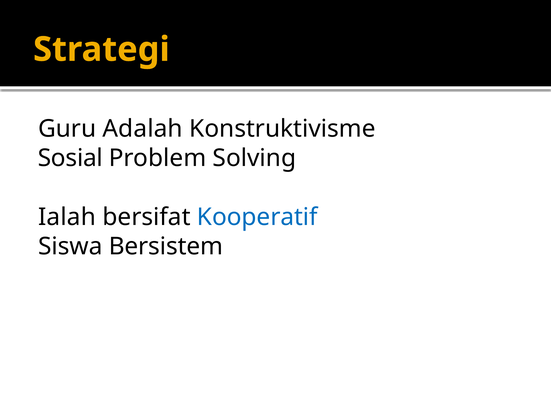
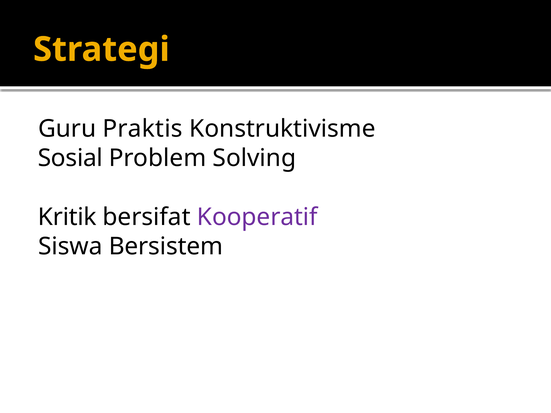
Adalah: Adalah -> Praktis (143, 129)
Ialah: Ialah -> Kritik (67, 217)
Kooperatif colour: blue -> purple (257, 217)
